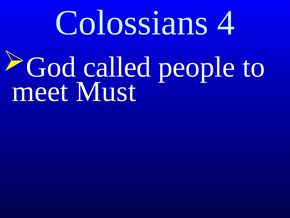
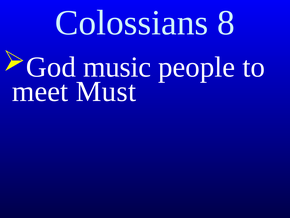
4: 4 -> 8 (226, 23)
called: called -> music (117, 67)
